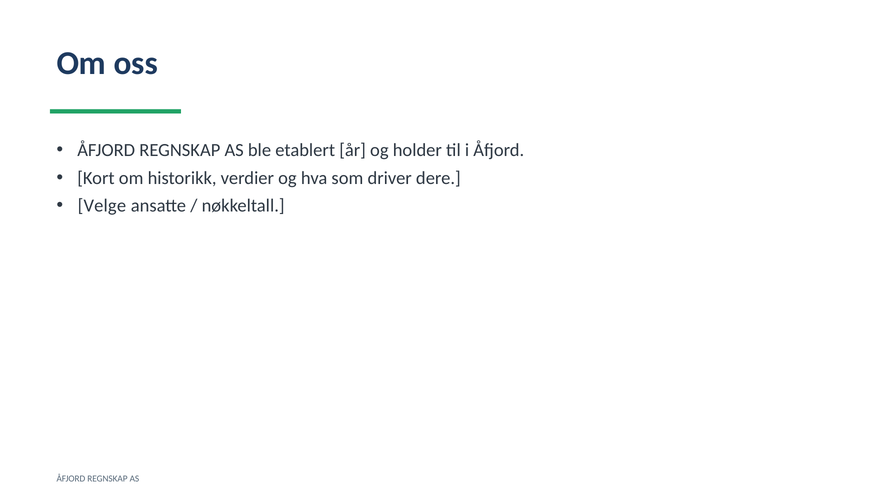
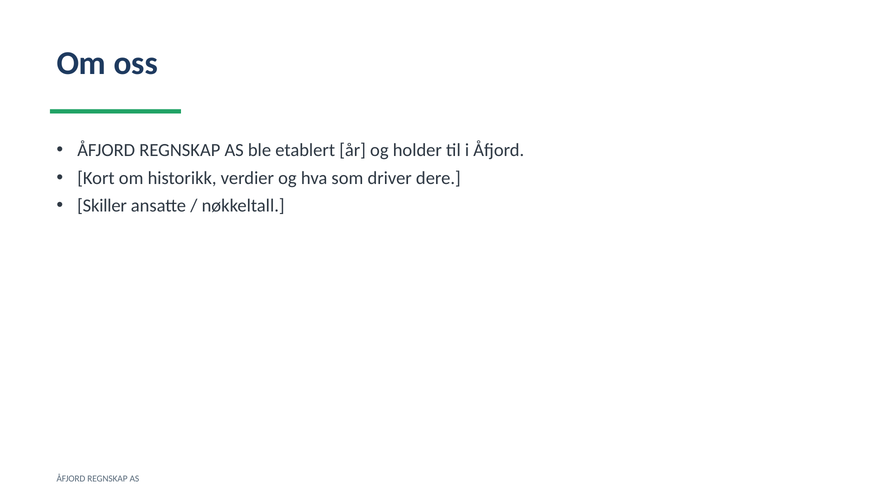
Velge: Velge -> Skiller (102, 206)
